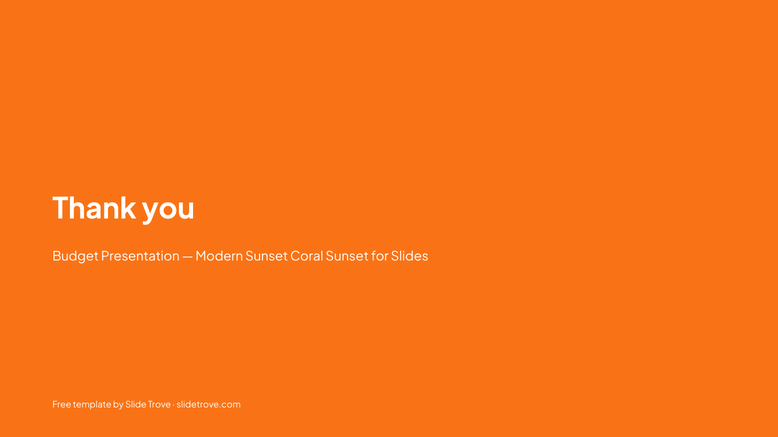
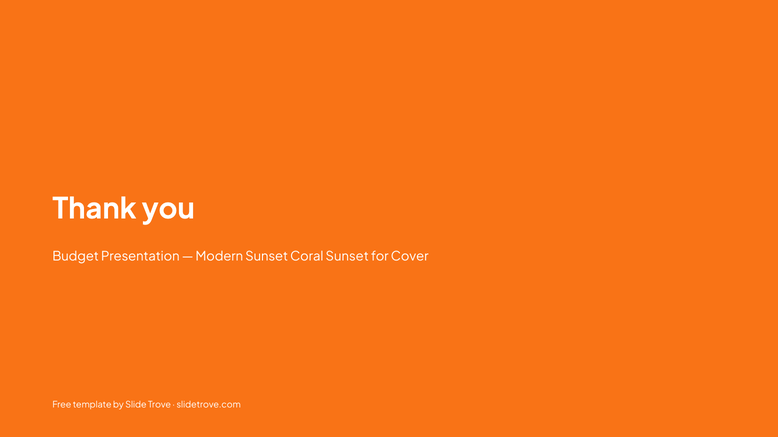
Slides: Slides -> Cover (410, 257)
